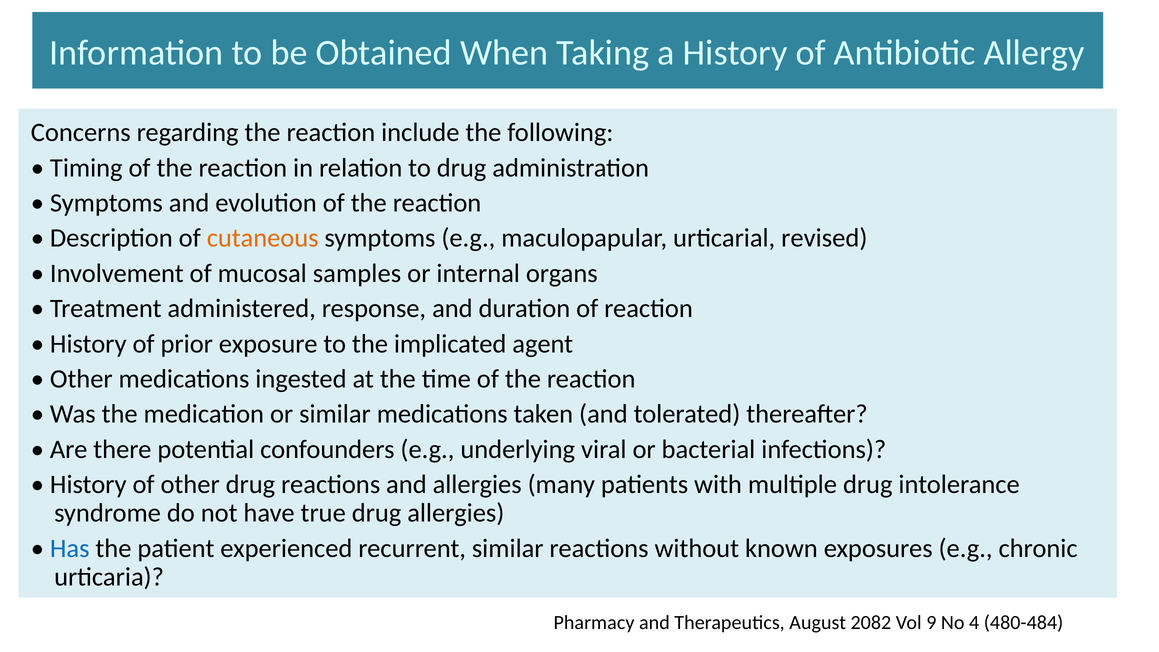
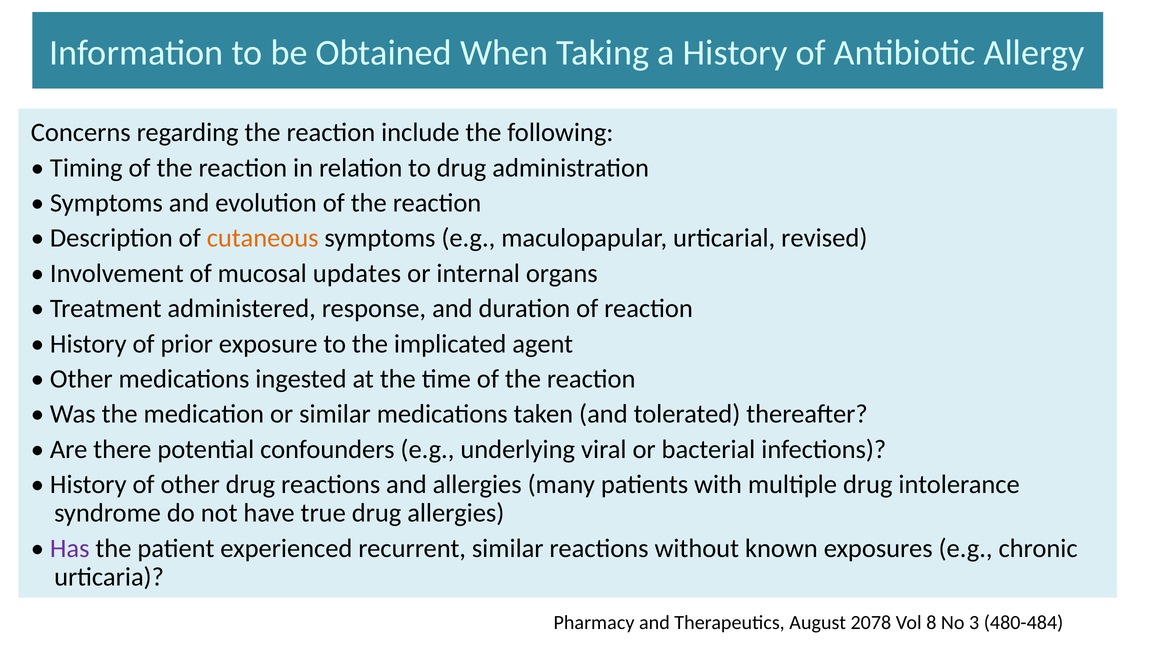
samples: samples -> updates (357, 273)
Has colour: blue -> purple (70, 548)
2082: 2082 -> 2078 (871, 622)
9: 9 -> 8 (931, 622)
4: 4 -> 3 (974, 622)
